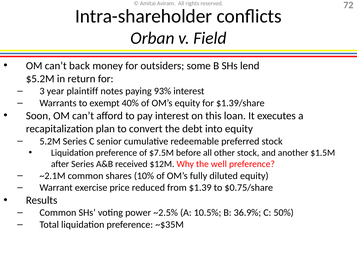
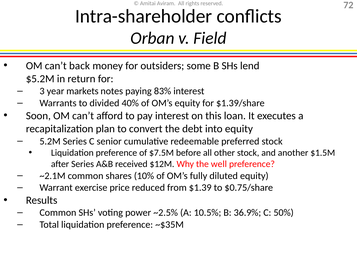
plaintiff: plaintiff -> markets (82, 91)
93%: 93% -> 83% (163, 91)
exempt: exempt -> divided (104, 103)
